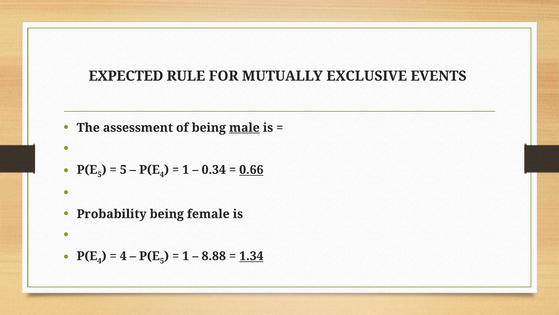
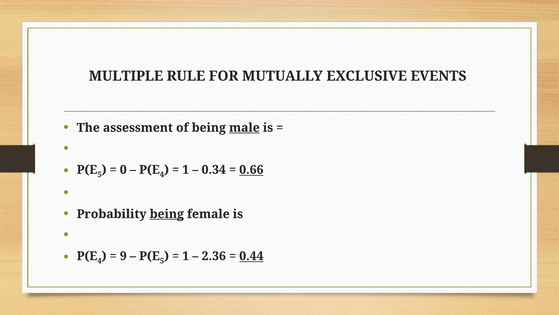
EXPECTED: EXPECTED -> MULTIPLE (126, 76)
5: 5 -> 0 (123, 169)
being underline: none -> present (167, 214)
4: 4 -> 9 (123, 256)
8.88: 8.88 -> 2.36 (214, 256)
1.34: 1.34 -> 0.44 (251, 256)
